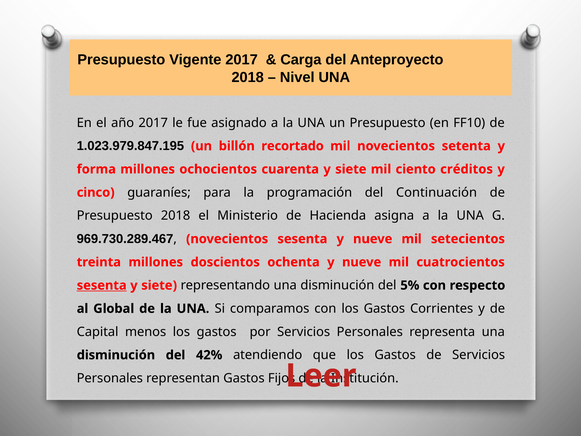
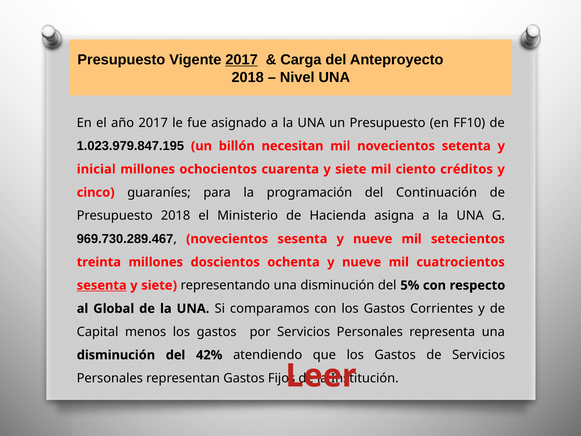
2017 underline: none -> present (242, 60)
recortado: recortado -> necesitan (293, 146)
forma: forma -> inicial (96, 169)
